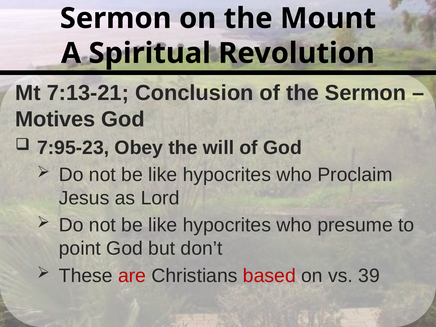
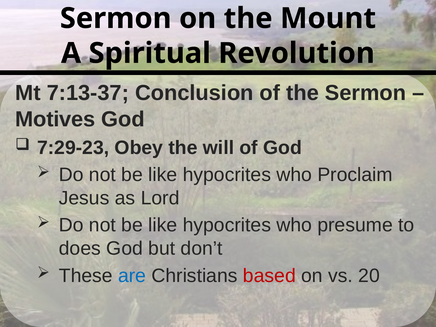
7:13-21: 7:13-21 -> 7:13-37 (88, 93)
7:95-23: 7:95-23 -> 7:29-23 (73, 148)
point: point -> does (80, 249)
are colour: red -> blue (132, 276)
39: 39 -> 20 (369, 276)
